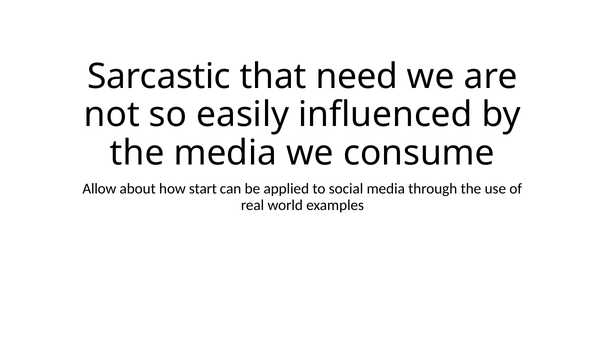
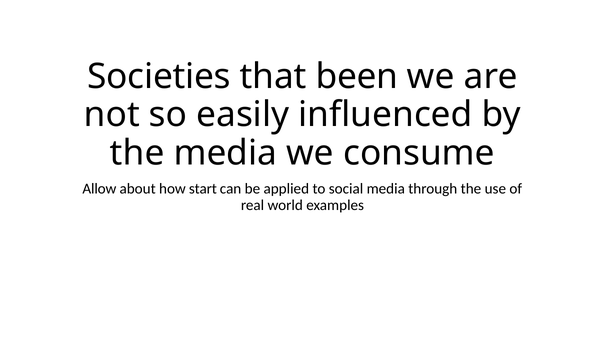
Sarcastic: Sarcastic -> Societies (159, 77)
need: need -> been (357, 77)
